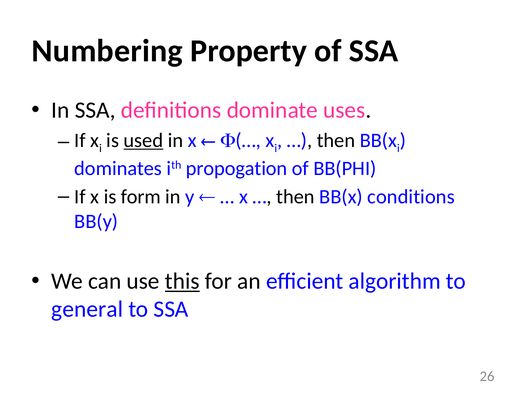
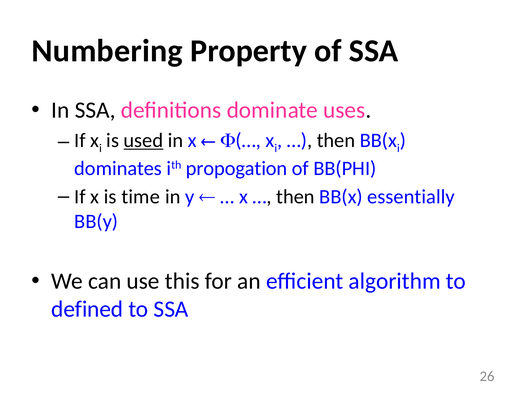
form: form -> time (141, 197)
conditions: conditions -> essentially (411, 197)
this underline: present -> none (182, 282)
general: general -> defined (87, 310)
